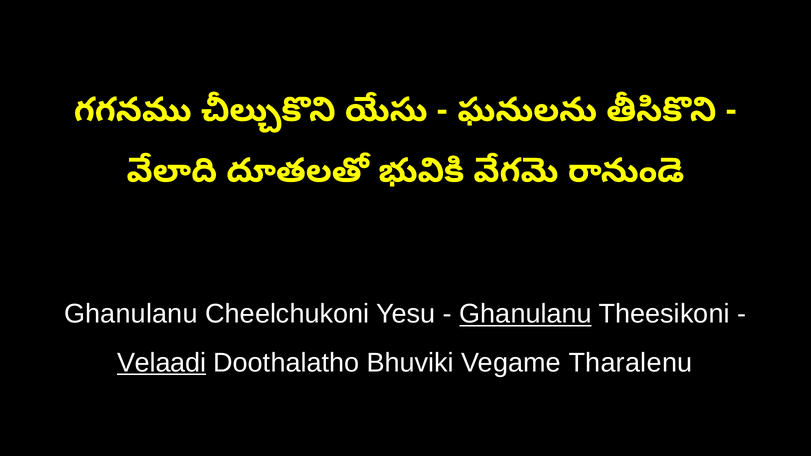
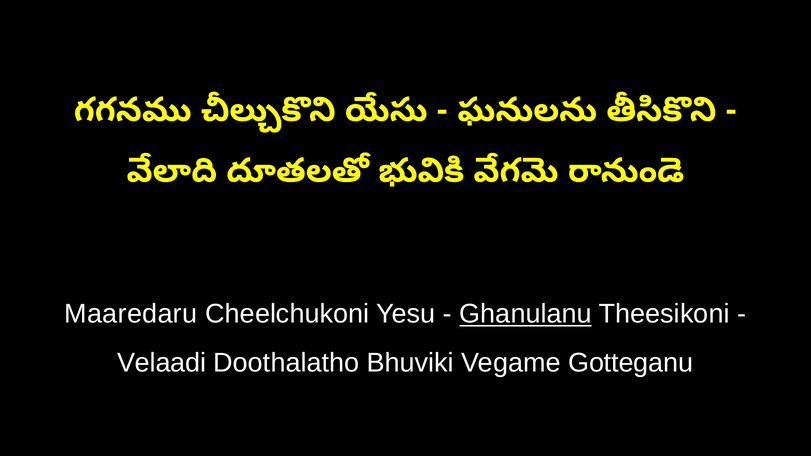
Ghanulanu: Ghanulanu -> Maaredaru (131, 314)
Velaadi underline: present -> none (162, 363)
Tharalenu: Tharalenu -> Gotteganu (631, 363)
